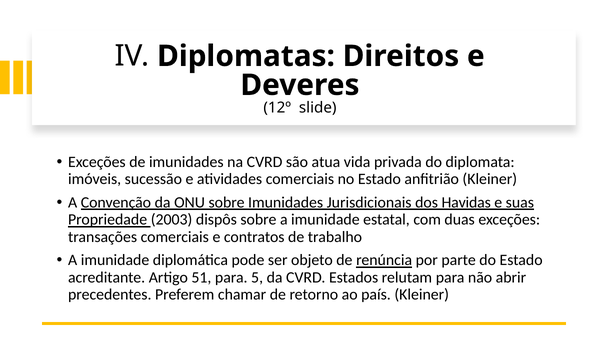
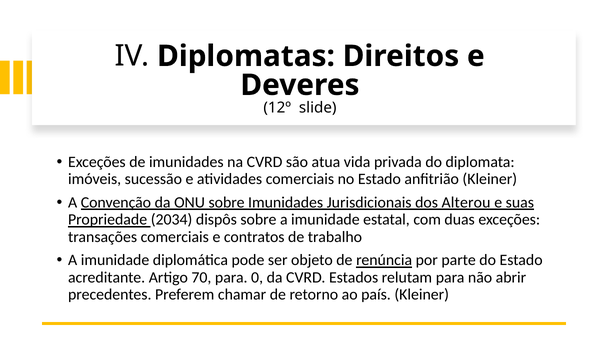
Havidas: Havidas -> Alterou (466, 203)
2003: 2003 -> 2034 (172, 220)
51: 51 -> 70 (201, 277)
5: 5 -> 0 (257, 277)
